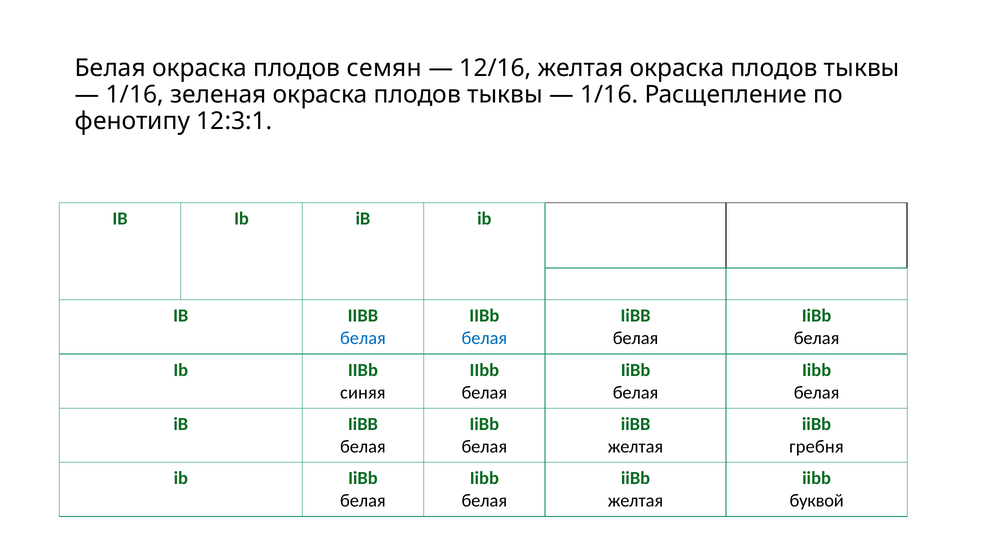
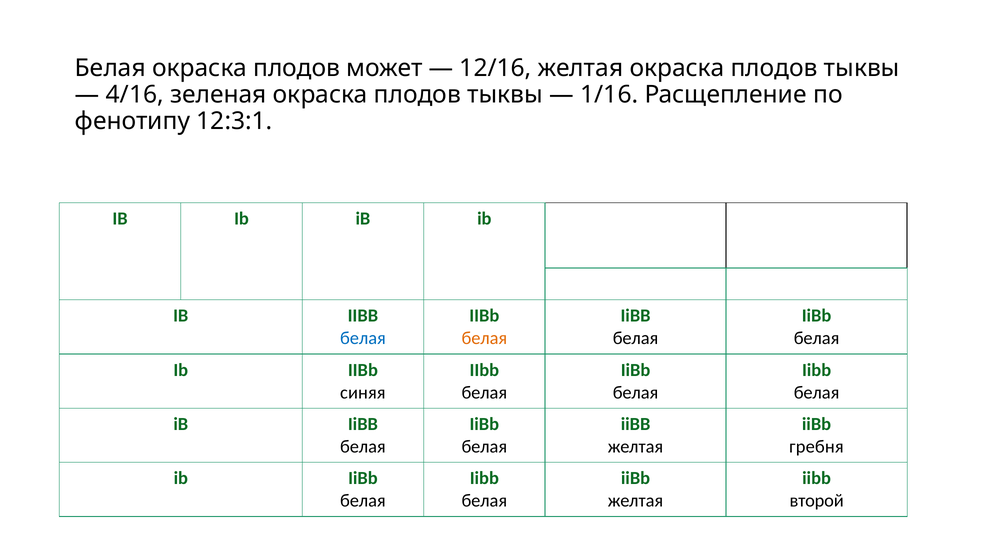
семян: семян -> может (385, 68)
1/16: 1/16 -> 4/16 (135, 94)
белая colour: blue -> orange (484, 338)
буквой: буквой -> второй (817, 501)
